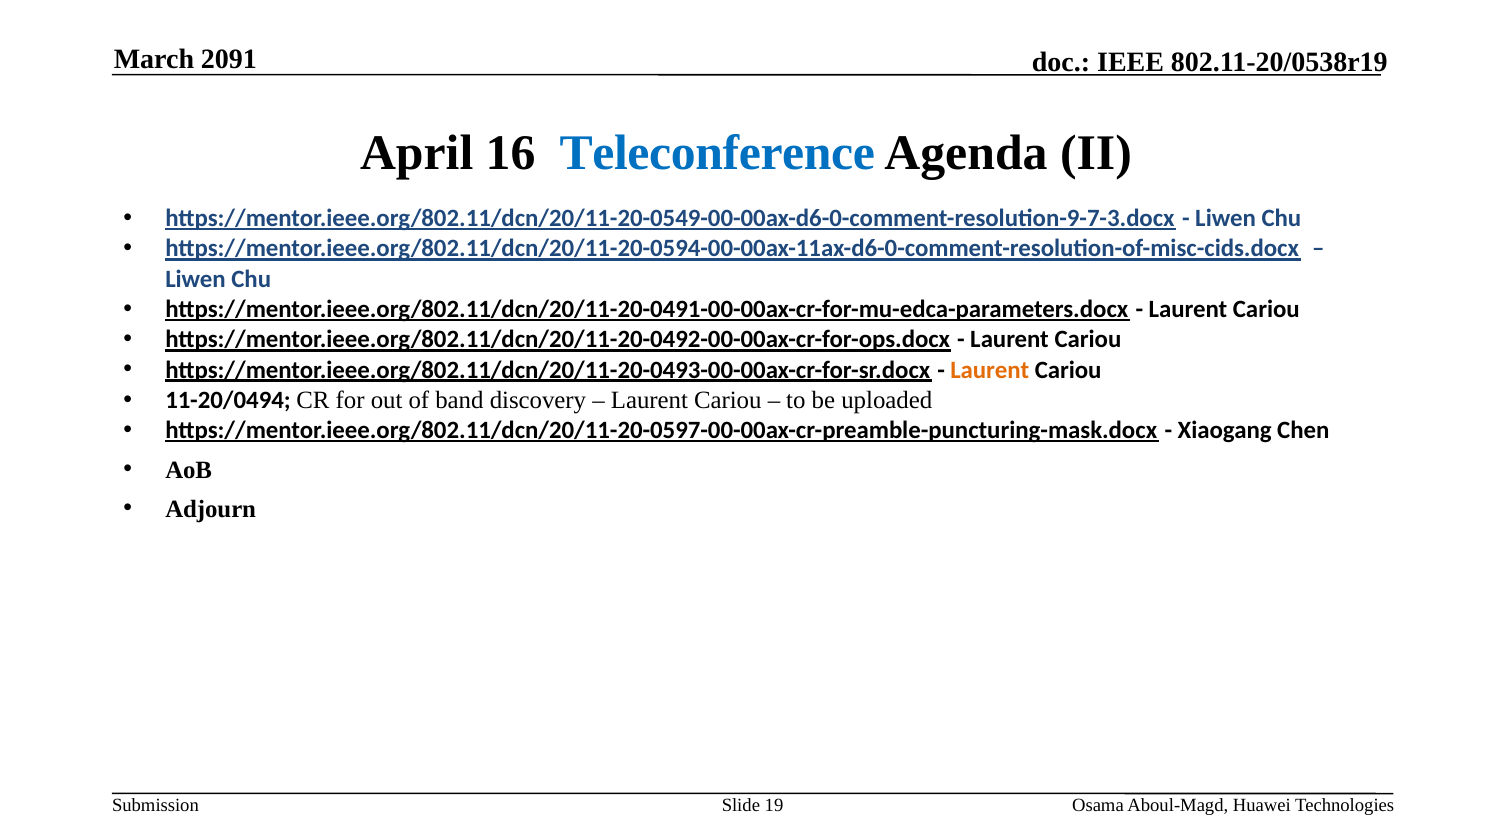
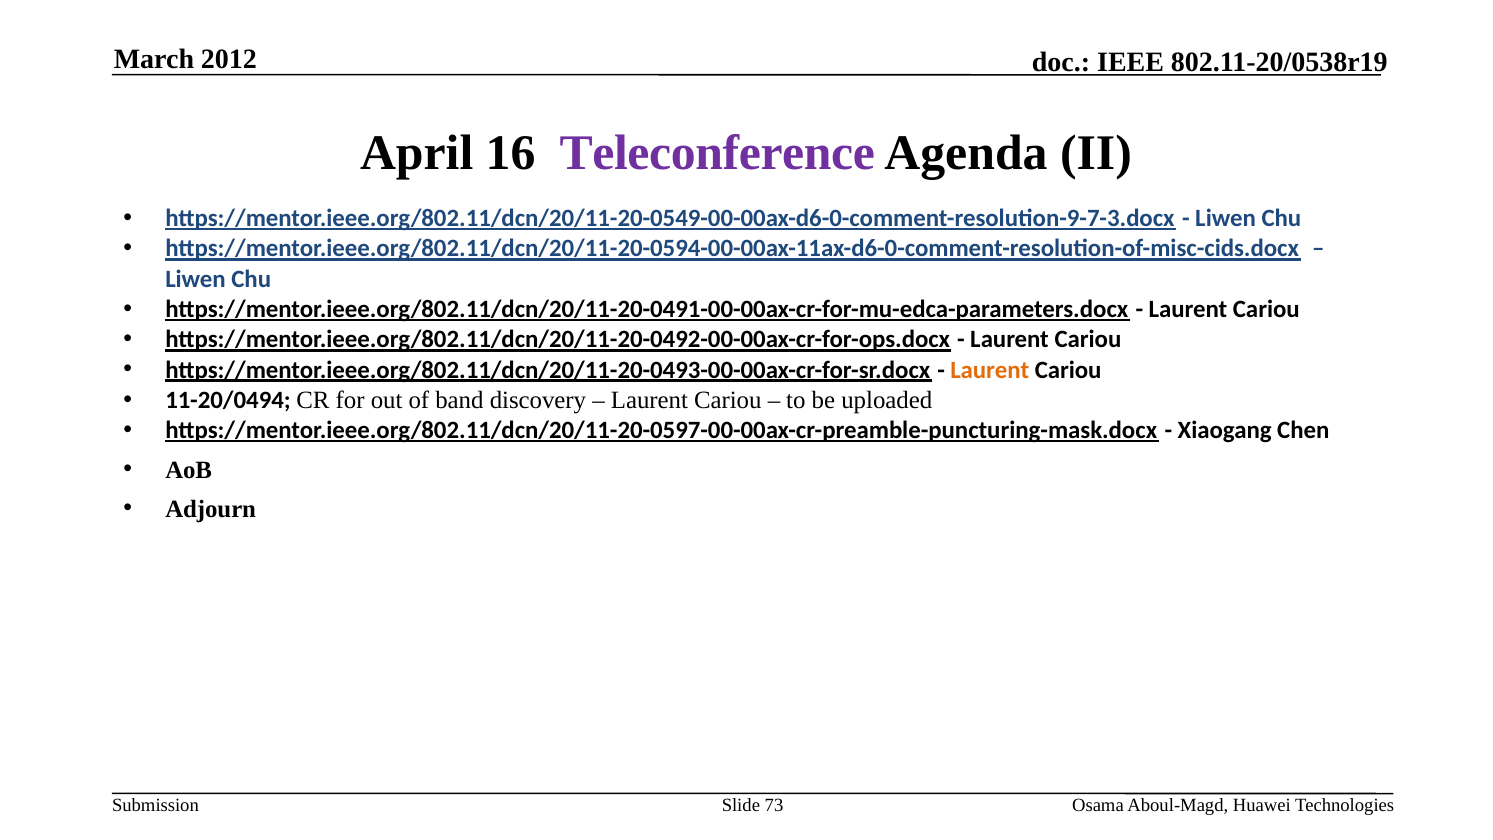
2091: 2091 -> 2012 (229, 59)
Teleconference colour: blue -> purple (717, 153)
19: 19 -> 73 (774, 805)
